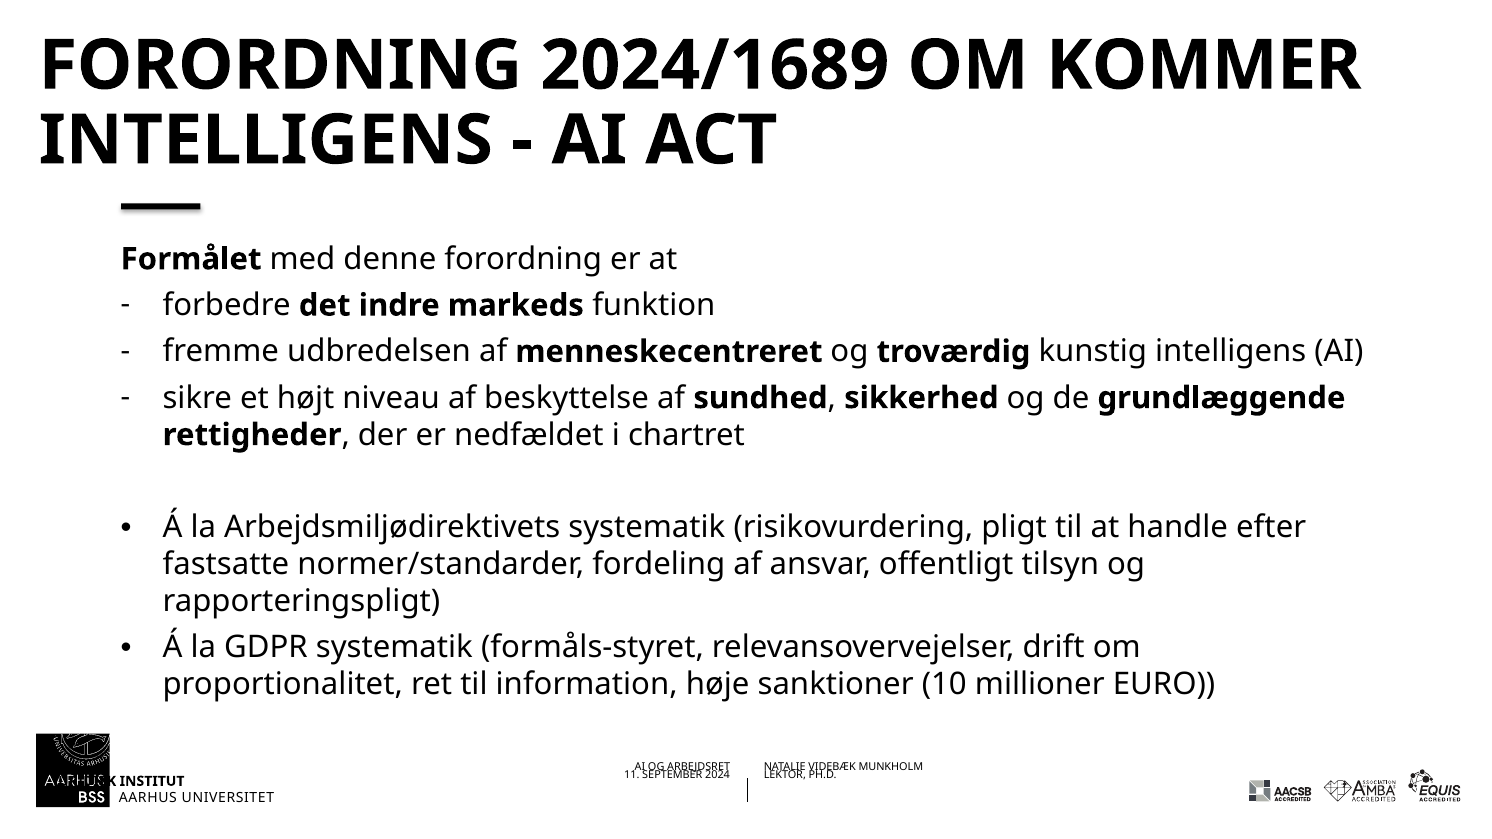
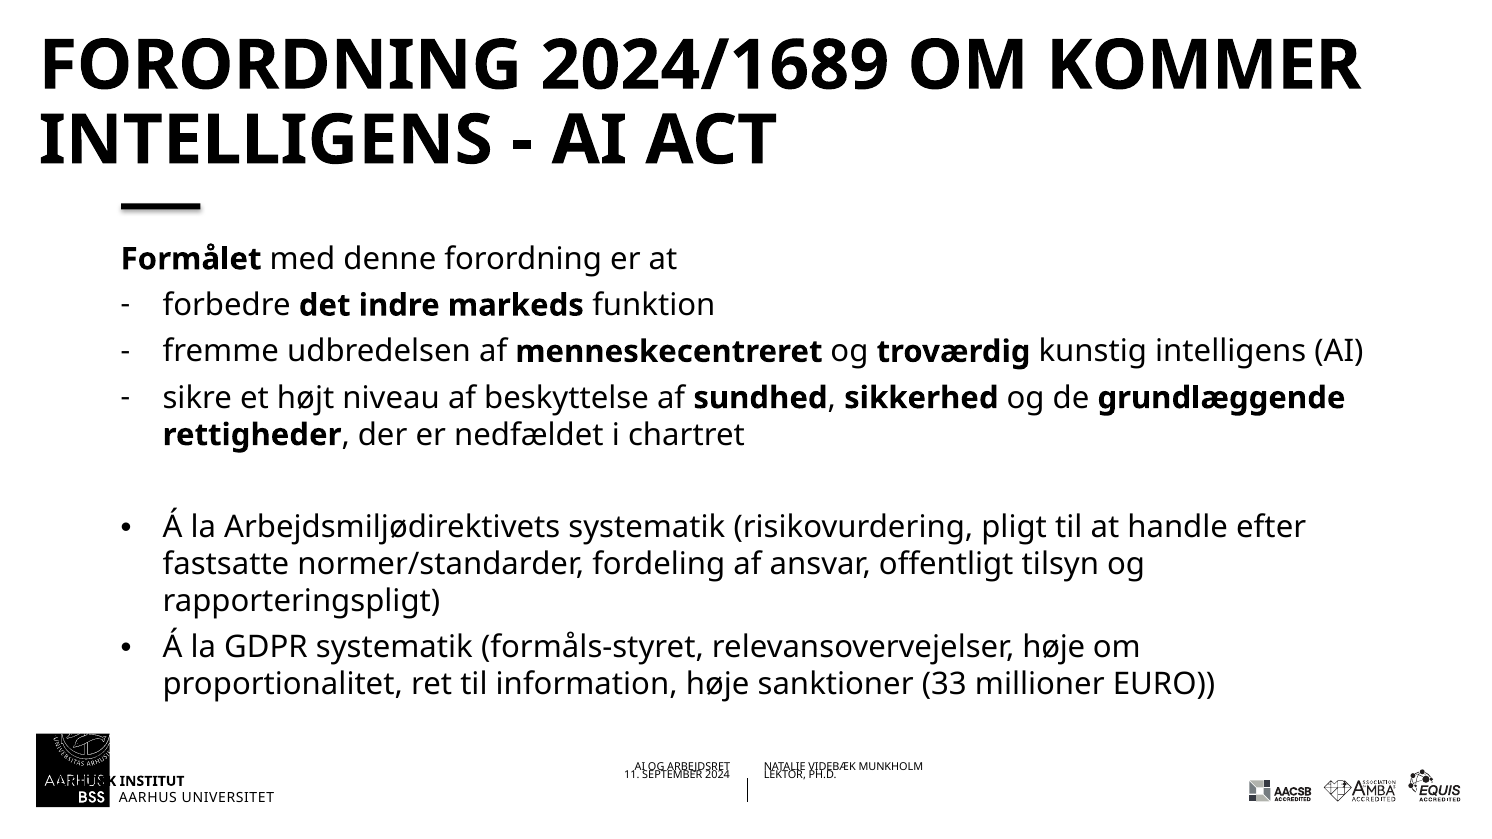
relevansovervejelser drift: drift -> høje (1054, 648)
10: 10 -> 33 (944, 685)
